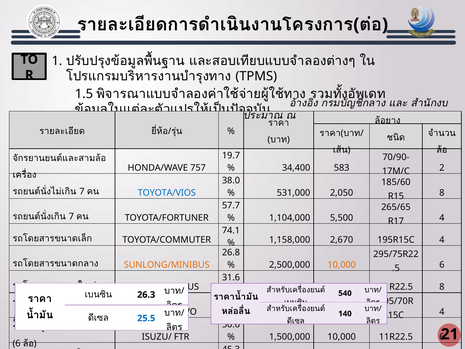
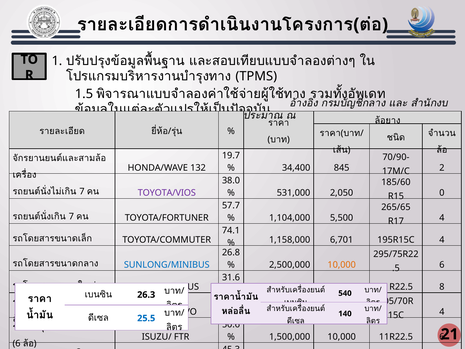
757: 757 -> 132 (198, 168)
583: 583 -> 845 (342, 168)
TOYOTA/VIOS colour: blue -> purple (167, 193)
R15 8: 8 -> 0 (442, 193)
2,670: 2,670 -> 6,701 (342, 240)
SUNLONG/MINIBUS colour: orange -> blue (167, 265)
